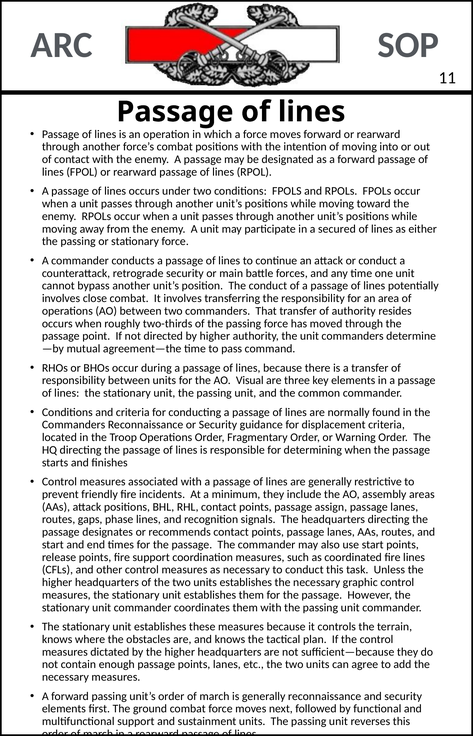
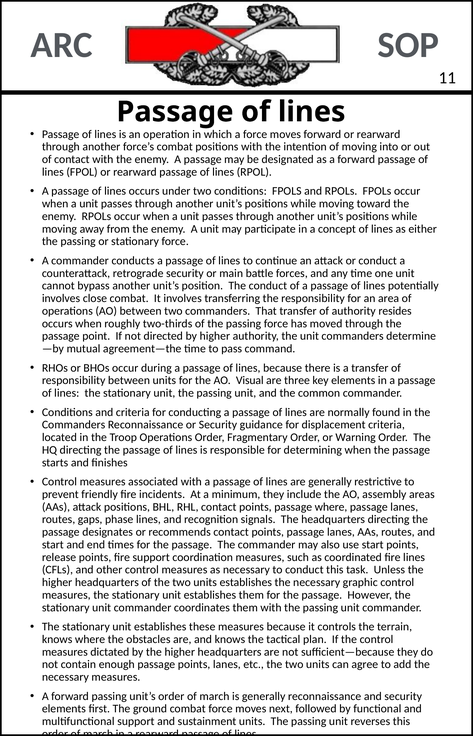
secured: secured -> concept (337, 229)
passage assign: assign -> where (331, 507)
